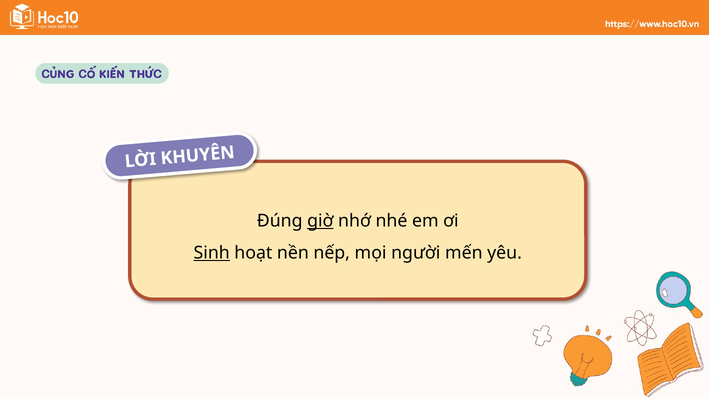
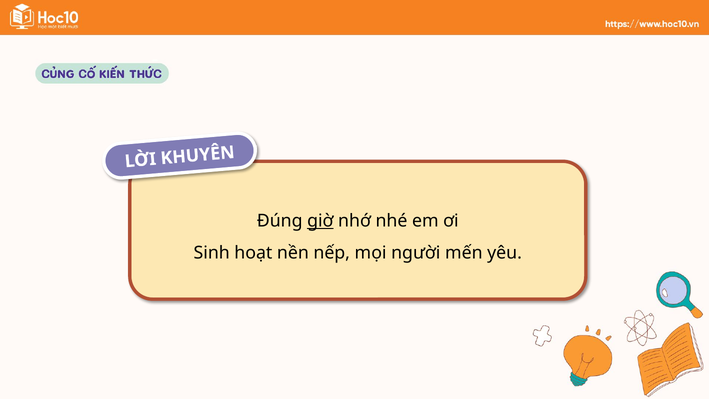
Sinh underline: present -> none (212, 253)
